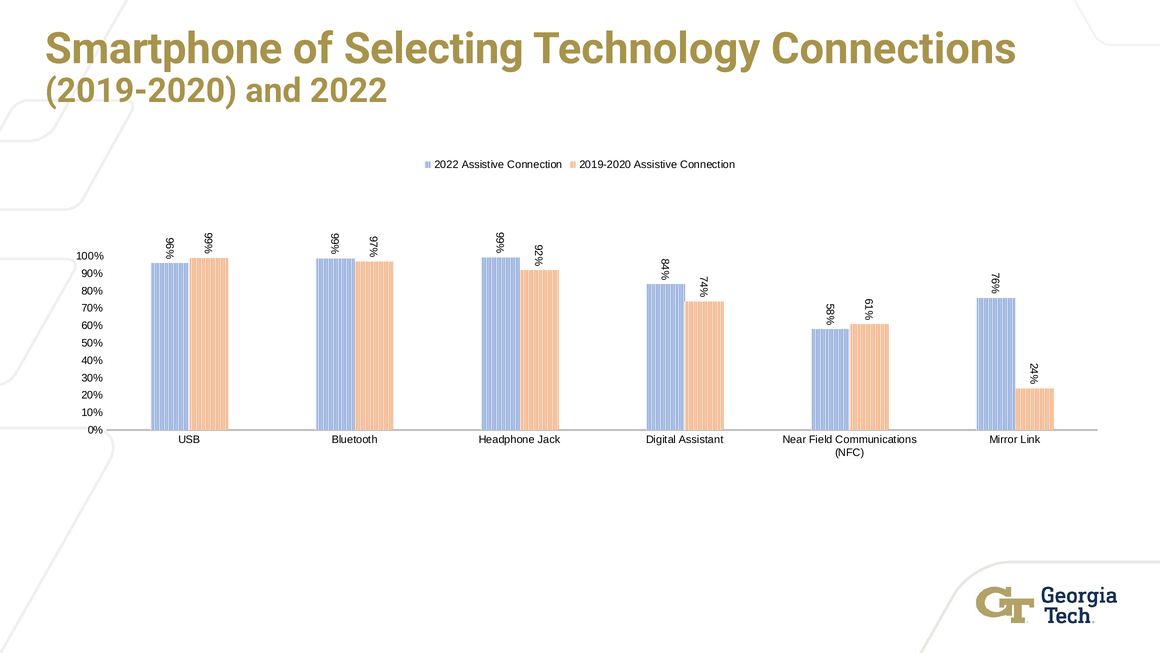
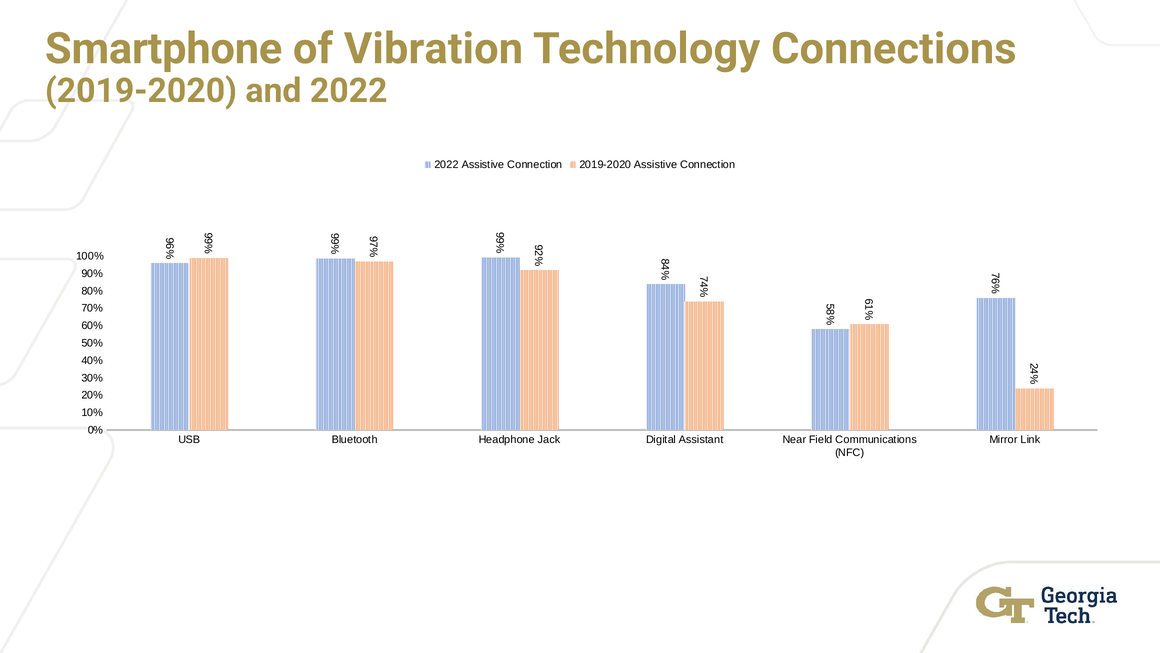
Selecting: Selecting -> Vibration (433, 49)
